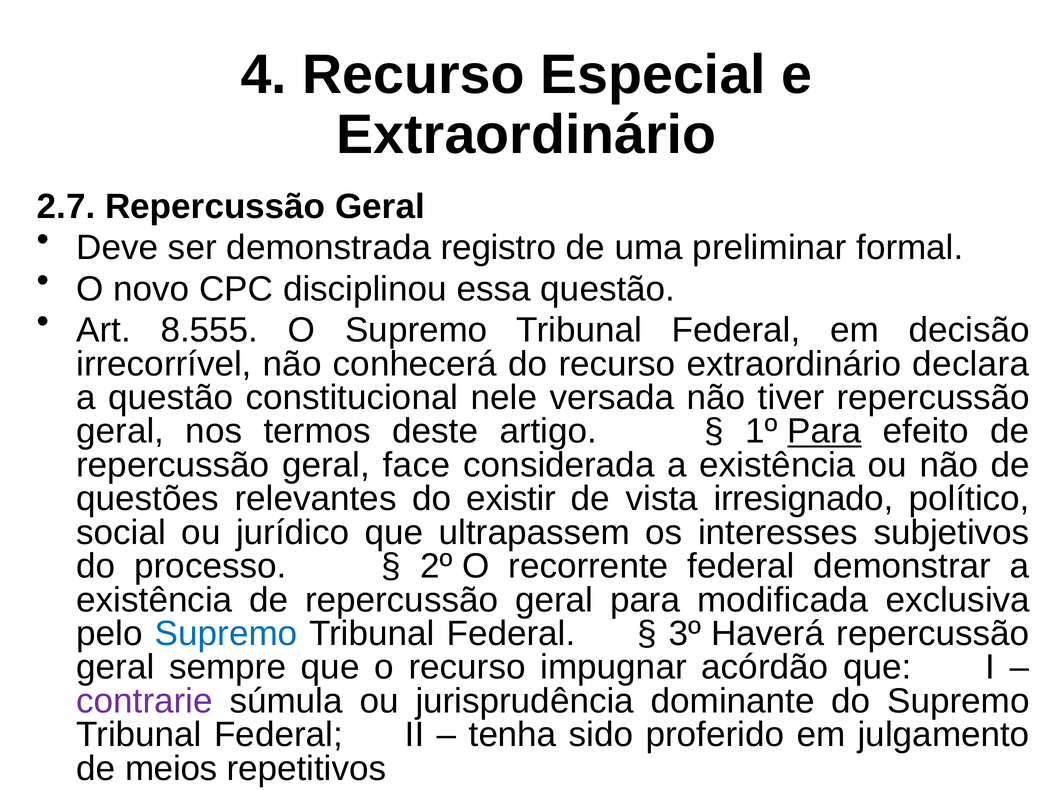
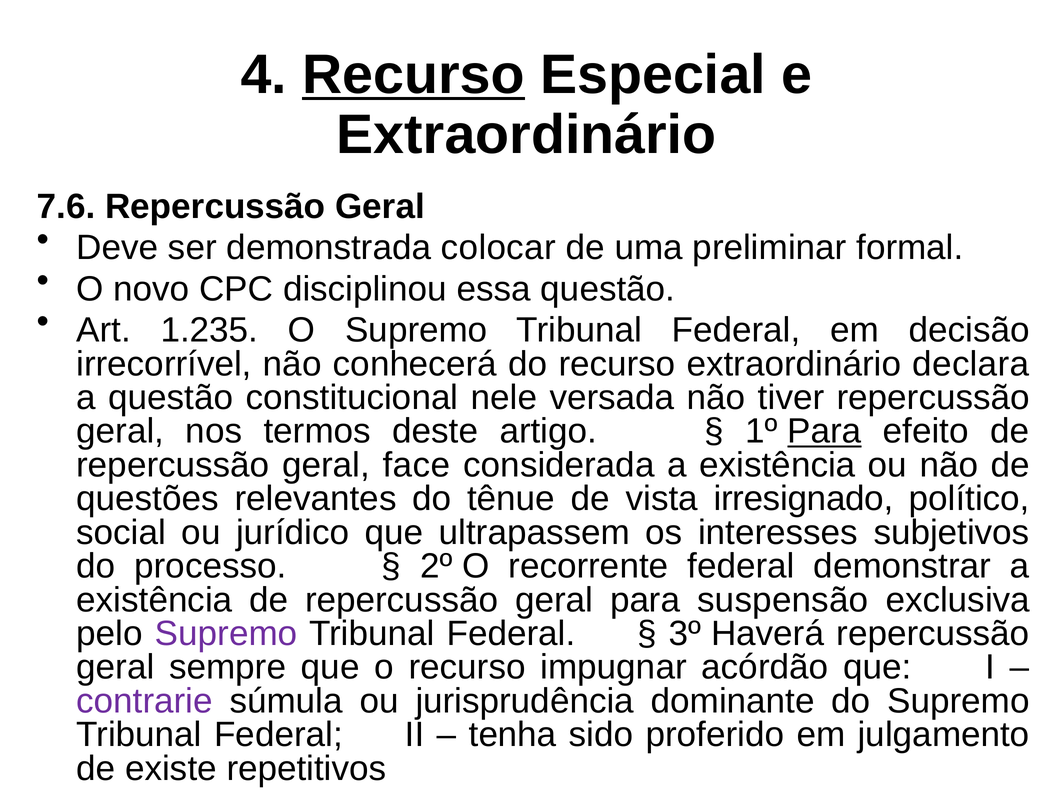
Recurso underline: none -> present (413, 75)
2.7: 2.7 -> 7.6 (66, 207)
registro: registro -> colocar (498, 248)
8.555: 8.555 -> 1.235 (209, 330)
existir: existir -> tênue (511, 499)
modificada: modificada -> suspensão (783, 600)
Supremo colour: blue -> purple (226, 633)
meios: meios -> existe (171, 768)
